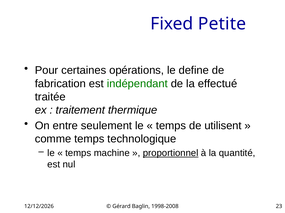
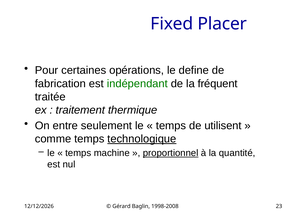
Petite: Petite -> Placer (222, 24)
effectué: effectué -> fréquent (218, 84)
technologique underline: none -> present (142, 139)
